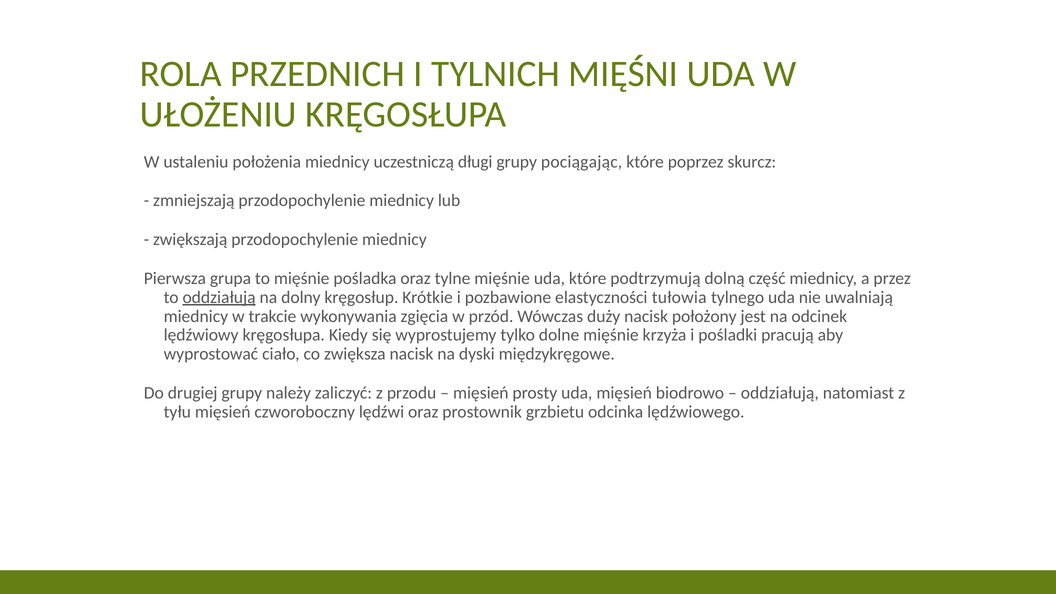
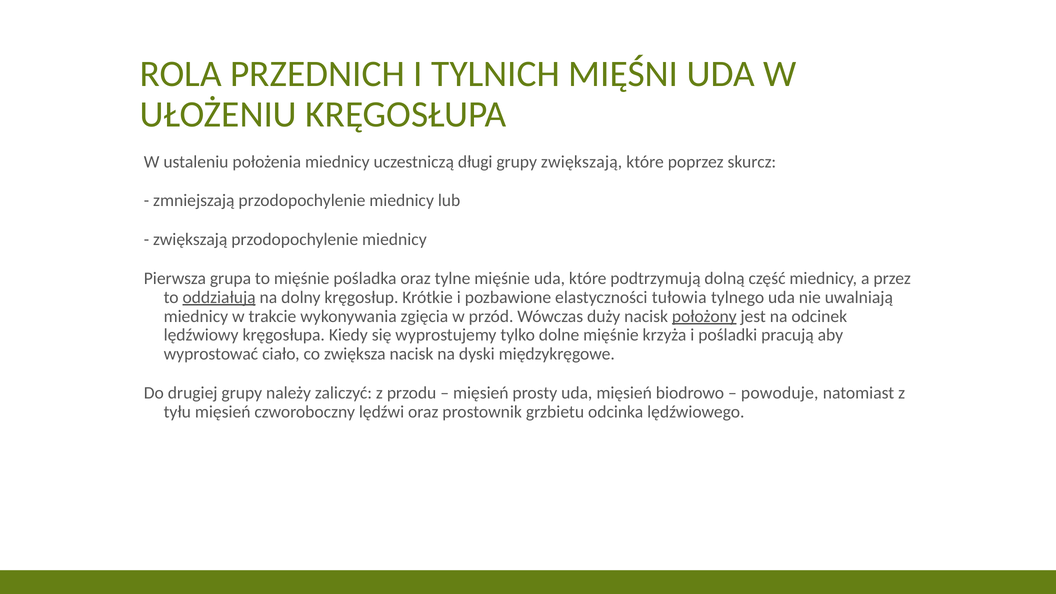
grupy pociągając: pociągając -> zwiększają (582, 162)
położony underline: none -> present (704, 316)
oddziałują: oddziałują -> powoduje (780, 393)
